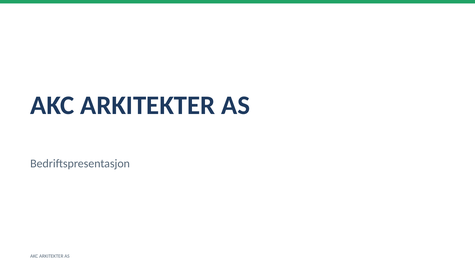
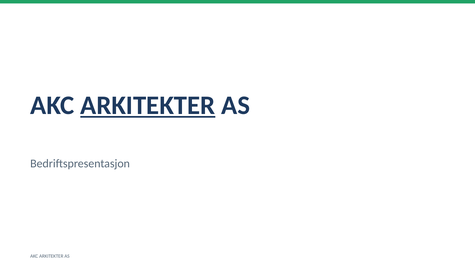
ARKITEKTER underline: none -> present (148, 105)
